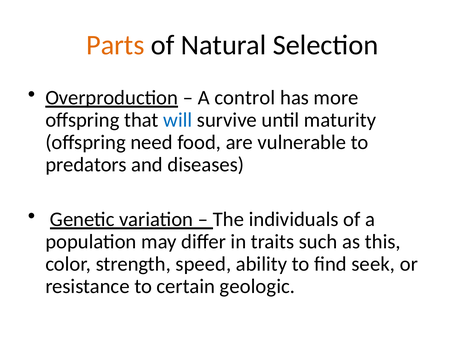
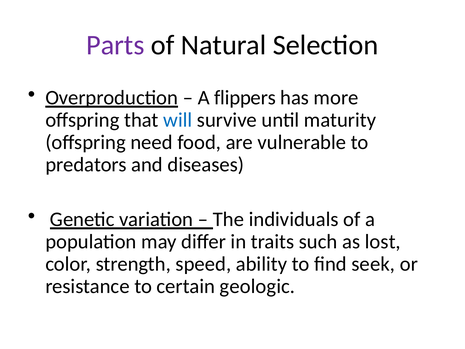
Parts colour: orange -> purple (115, 45)
control: control -> flippers (245, 98)
this: this -> lost (383, 241)
